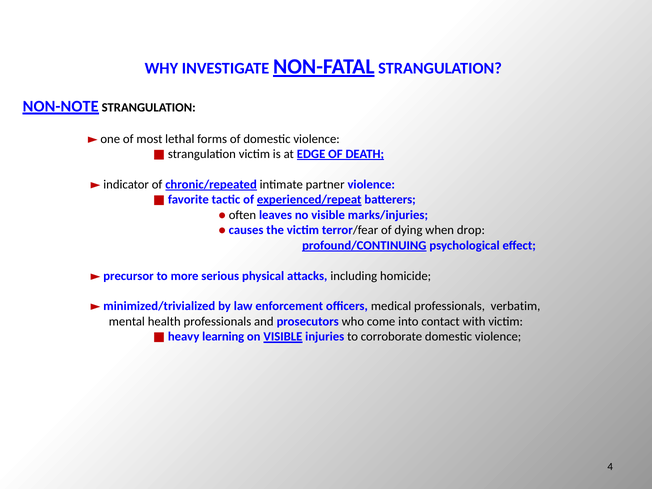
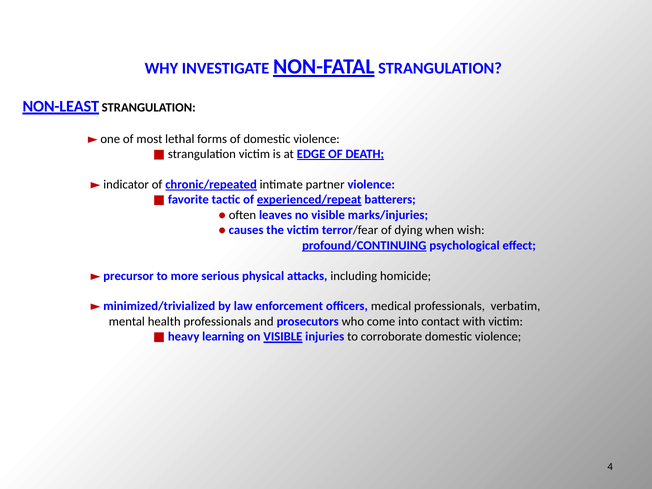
NON-NOTE: NON-NOTE -> NON-LEAST (61, 106)
drop: drop -> wish (471, 230)
